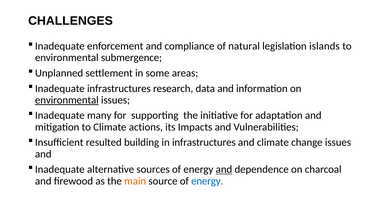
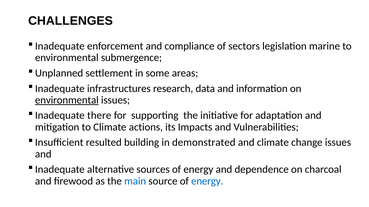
natural: natural -> sectors (244, 46)
islands: islands -> marine (325, 46)
many: many -> there (99, 116)
in infrastructures: infrastructures -> demonstrated (204, 143)
and underline: present -> none (224, 170)
main colour: orange -> blue (135, 181)
